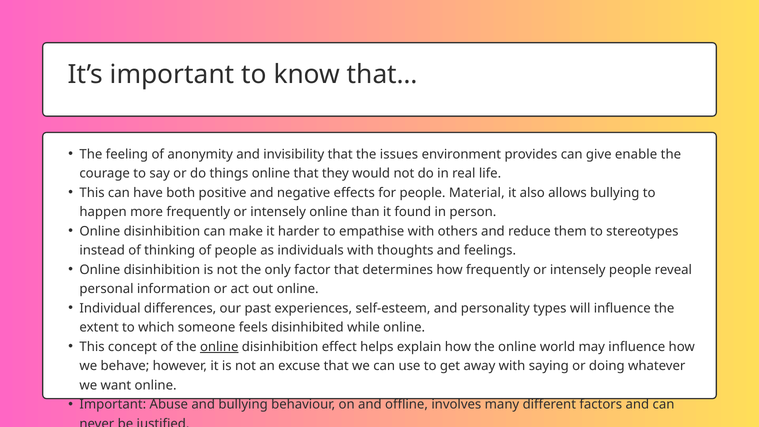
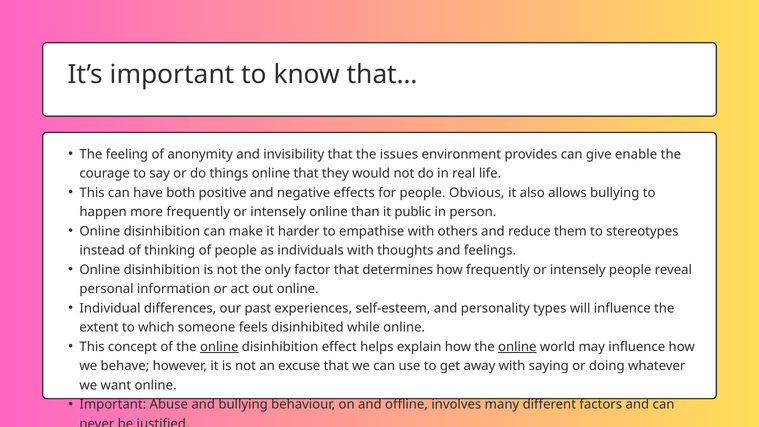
Material: Material -> Obvious (477, 193)
found: found -> public (413, 212)
online underline: none -> present (517, 347)
